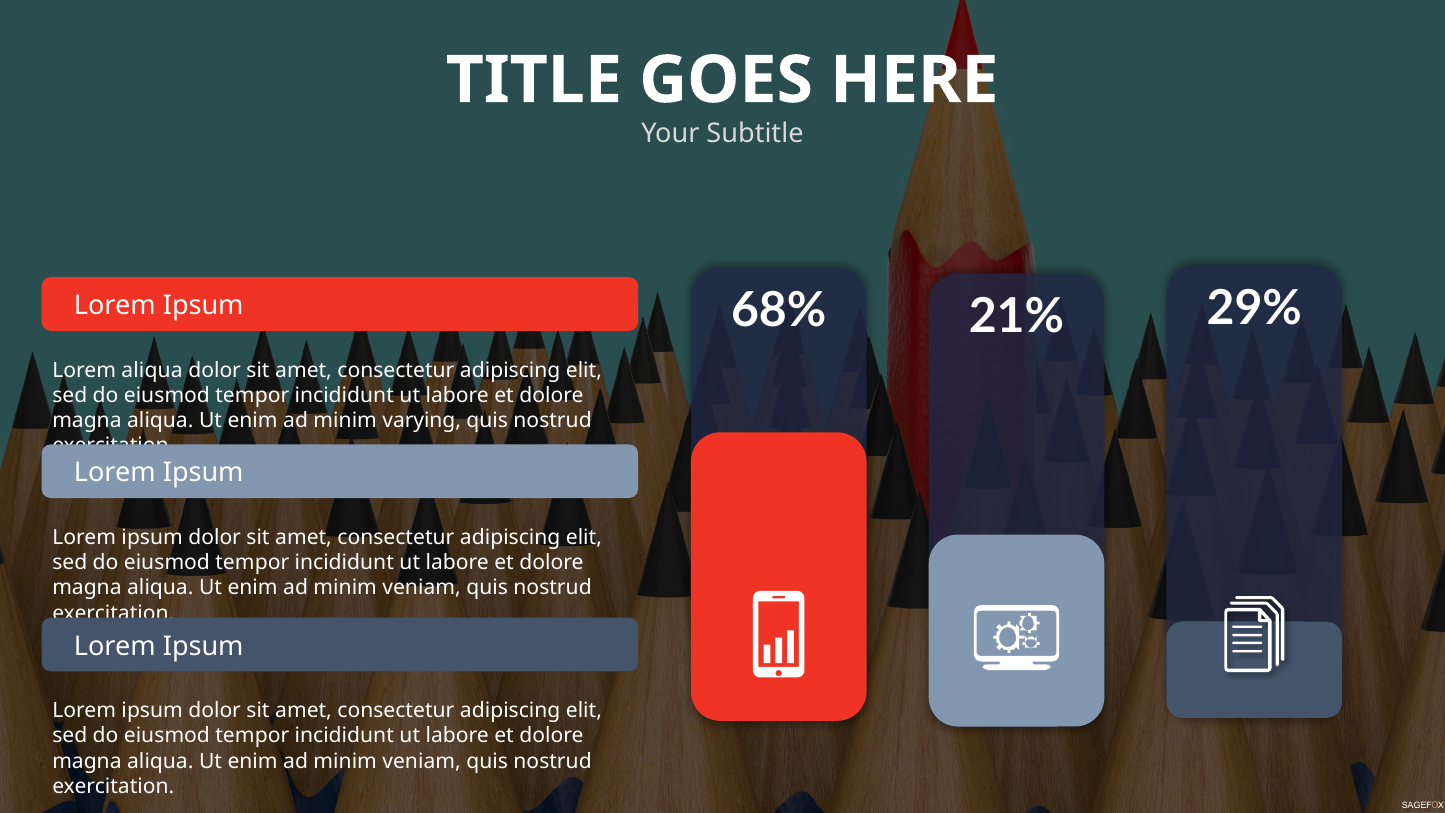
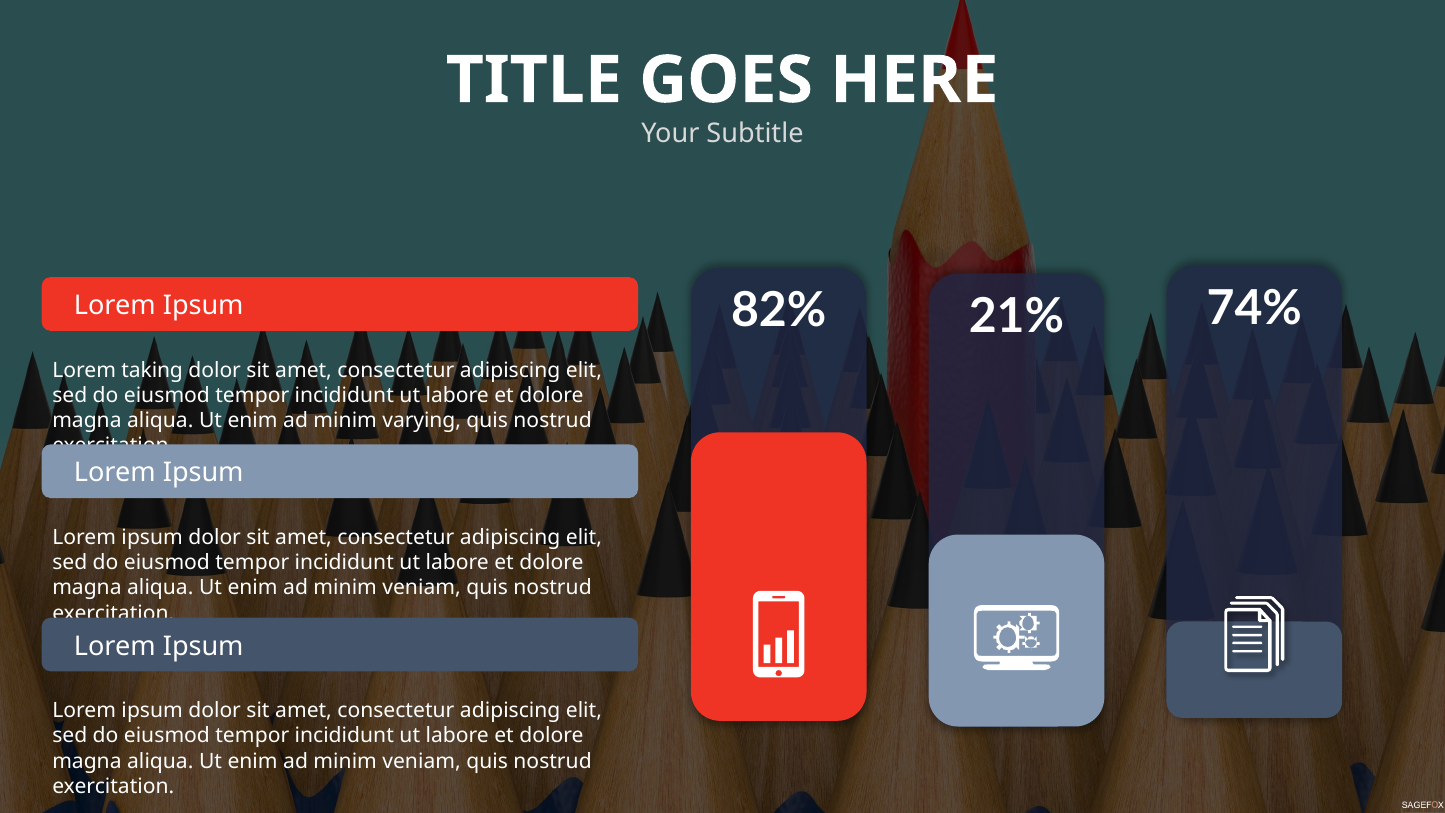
29%: 29% -> 74% (1254, 308)
68%: 68% -> 82% (779, 311)
Lorem aliqua: aliqua -> taking (152, 370)
